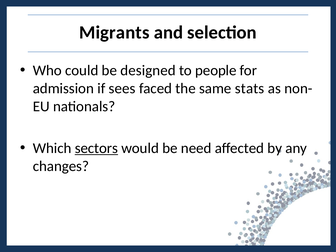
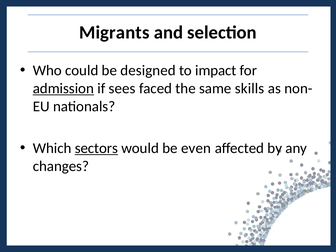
people: people -> impact (216, 70)
admission underline: none -> present (63, 88)
stats: stats -> skills (250, 88)
need: need -> even (196, 148)
